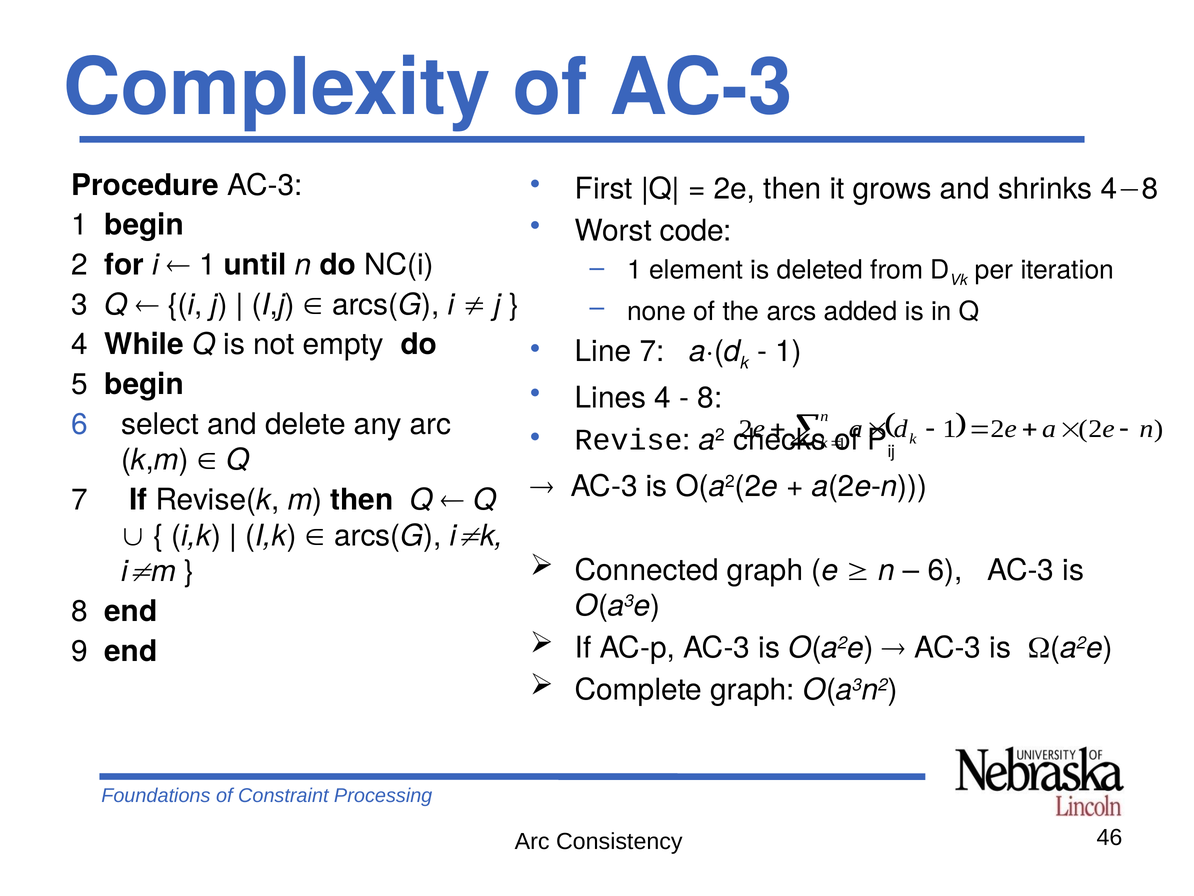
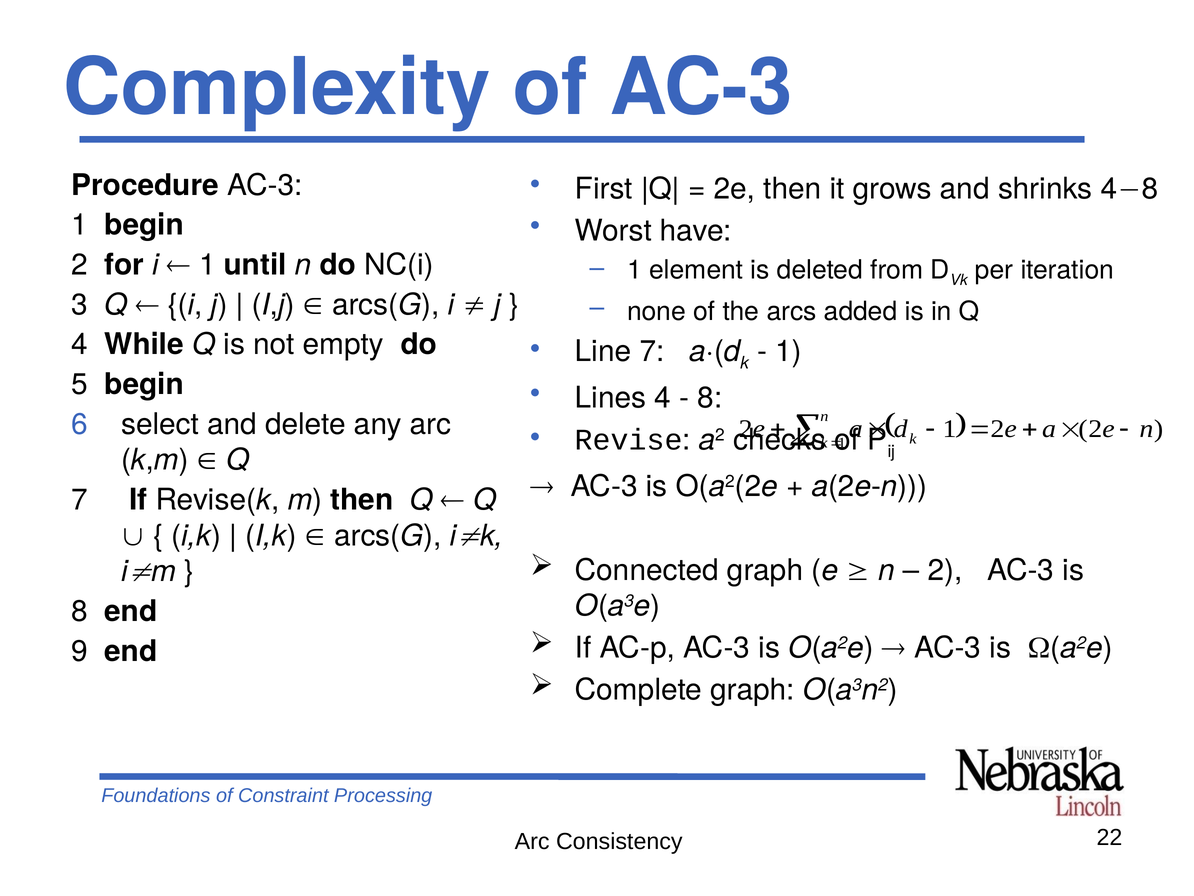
code: code -> have (696, 231)
6: 6 -> 2 (945, 570)
46: 46 -> 22 (1109, 837)
